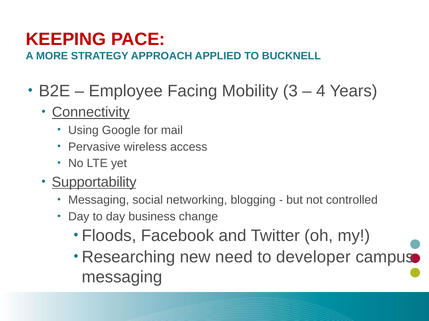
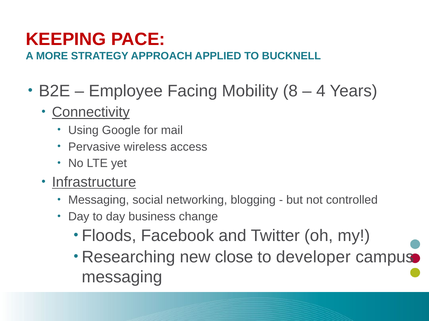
3: 3 -> 8 (290, 91)
Supportability: Supportability -> Infrastructure (94, 183)
need: need -> close (234, 258)
